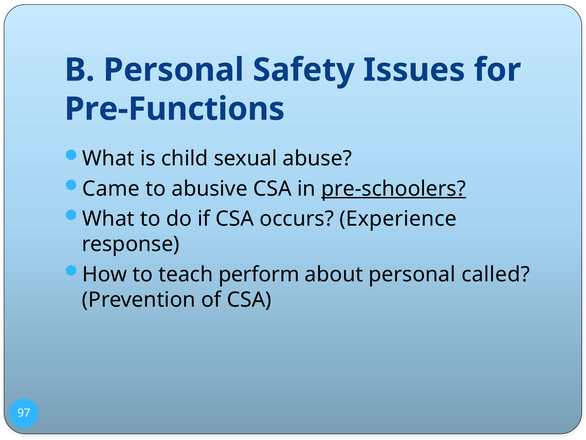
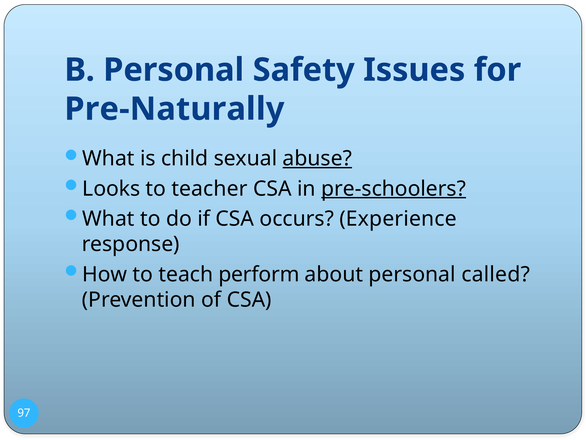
Pre-Functions: Pre-Functions -> Pre-Naturally (174, 109)
abuse underline: none -> present (317, 158)
Came: Came -> Looks (111, 188)
abusive: abusive -> teacher (210, 188)
